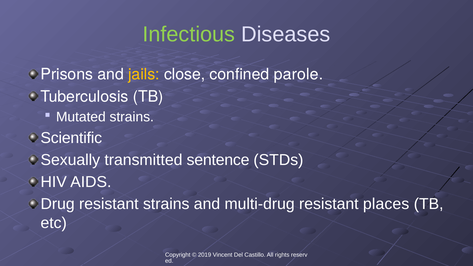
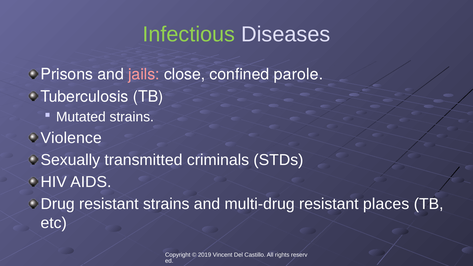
jails colour: yellow -> pink (144, 74)
Scientific: Scientific -> Violence (71, 138)
sentence: sentence -> criminals (218, 160)
